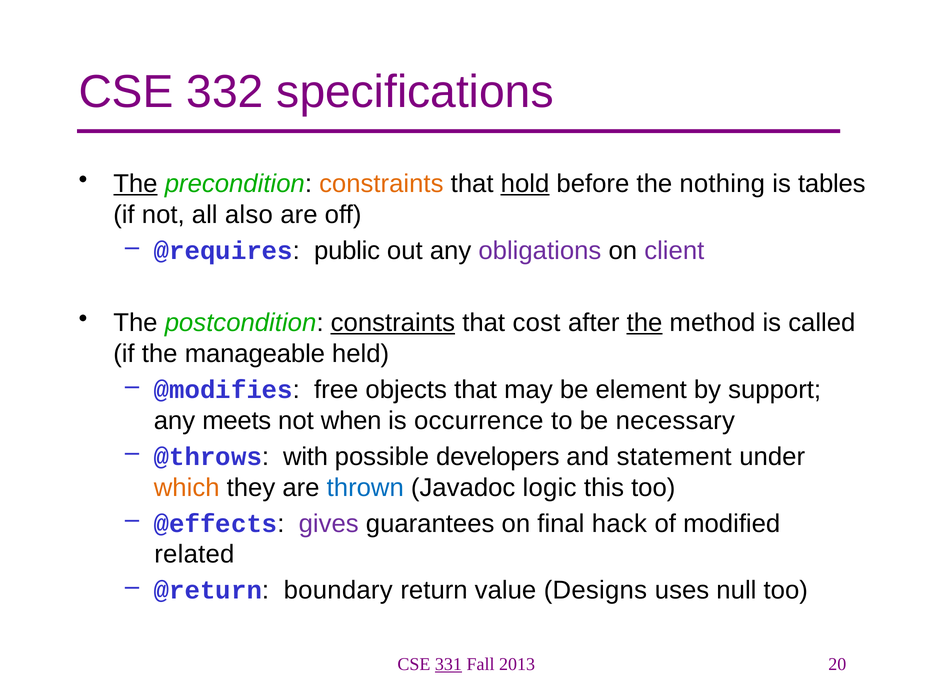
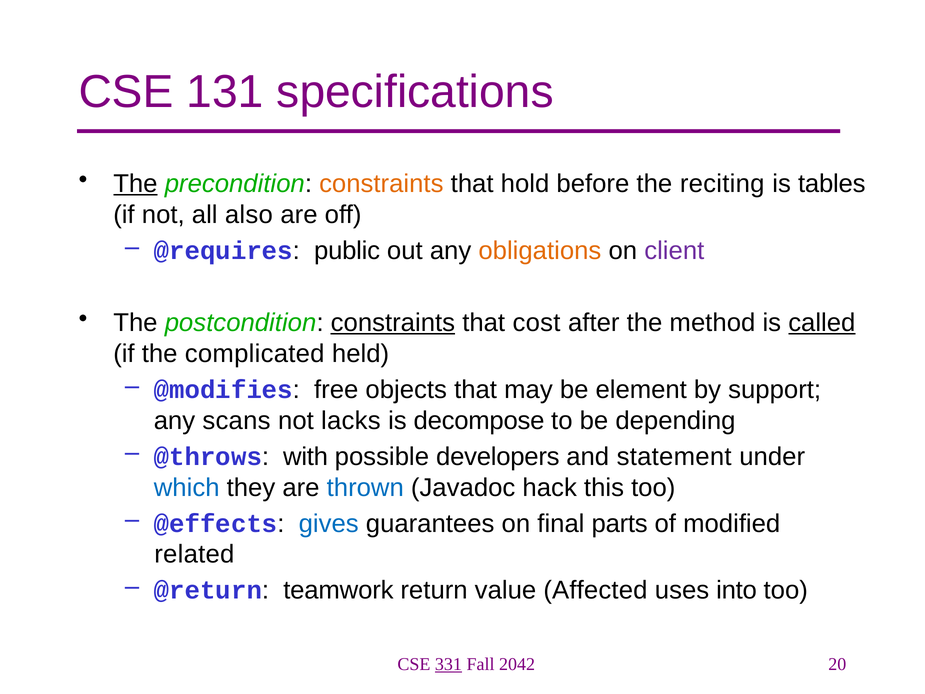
332: 332 -> 131 (225, 92)
hold underline: present -> none (525, 184)
nothing: nothing -> reciting (722, 184)
obligations colour: purple -> orange (540, 251)
the underline: present -> none (645, 323)
called underline: none -> present (822, 323)
manageable: manageable -> complicated (255, 354)
meets: meets -> scans (236, 420)
when: when -> lacks (351, 420)
occurrence: occurrence -> decompose (479, 420)
necessary: necessary -> depending (675, 420)
which colour: orange -> blue (187, 487)
logic: logic -> hack (550, 487)
gives colour: purple -> blue (329, 523)
hack: hack -> parts (620, 523)
boundary: boundary -> teamwork (338, 590)
Designs: Designs -> Affected (595, 590)
null: null -> into (737, 590)
2013: 2013 -> 2042 (517, 664)
